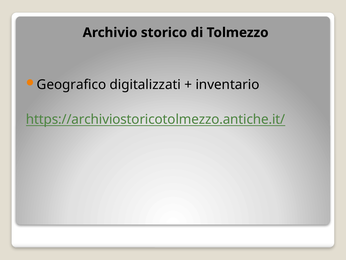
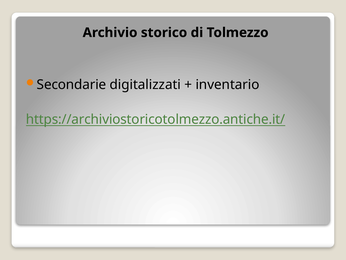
Geografico: Geografico -> Secondarie (71, 85)
